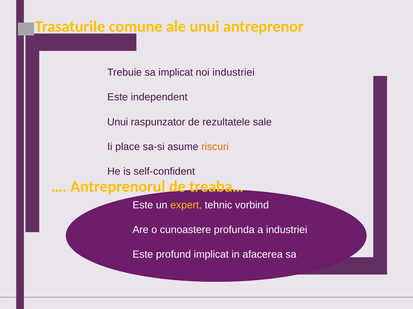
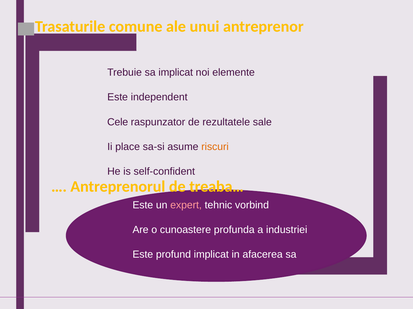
noi industriei: industriei -> elemente (234, 73)
Unui: Unui -> Cele (118, 122)
expert colour: yellow -> pink (186, 205)
